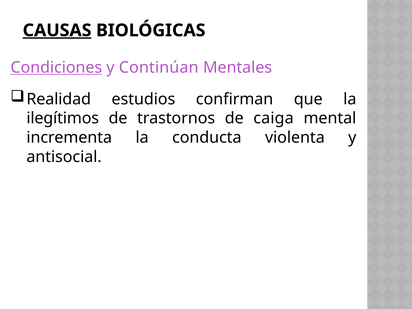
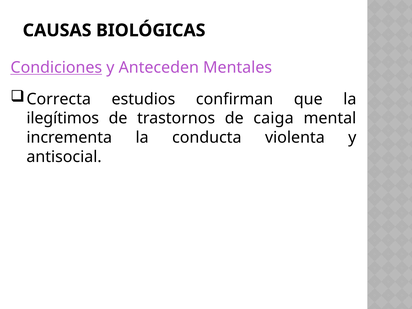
CAUSAS underline: present -> none (57, 30)
Continúan: Continúan -> Anteceden (159, 67)
Realidad: Realidad -> Correcta (59, 99)
